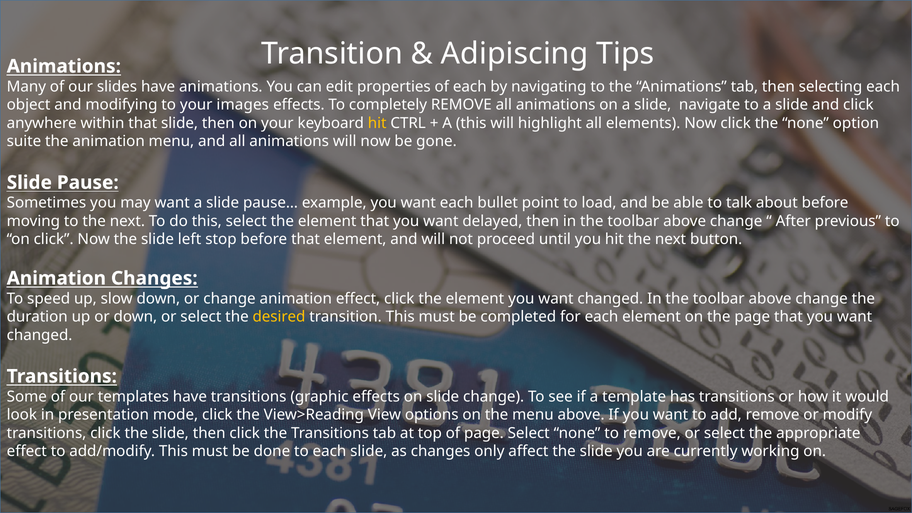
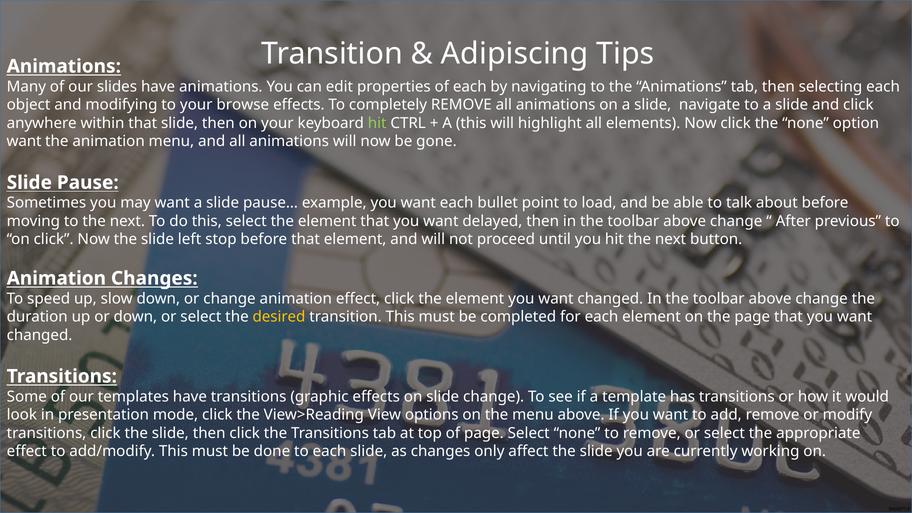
images: images -> browse (243, 105)
hit colour: yellow -> light green (377, 123)
suite: suite -> want (24, 141)
